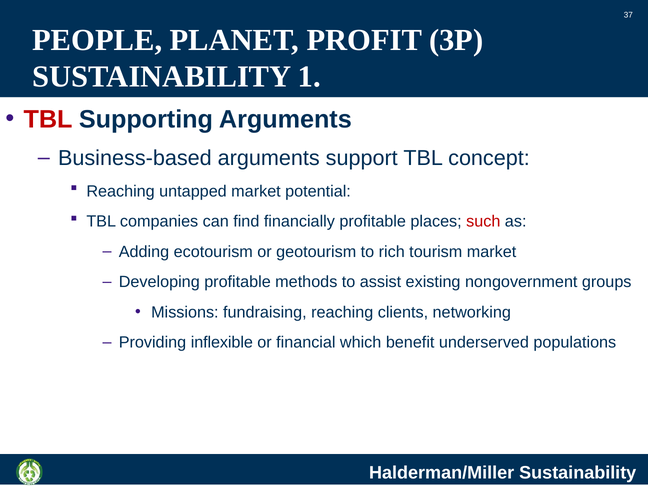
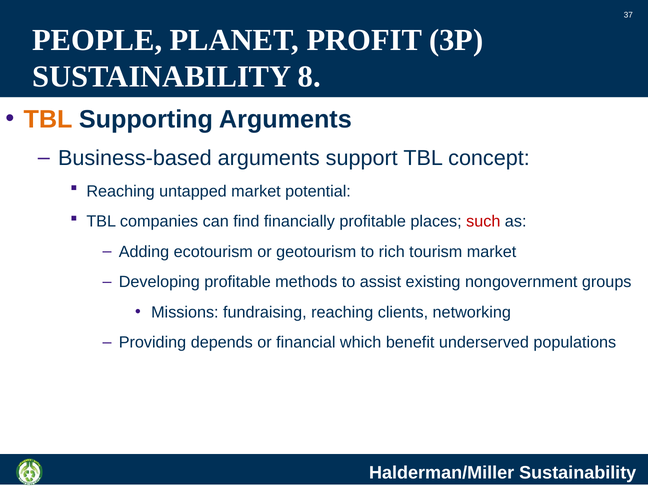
1: 1 -> 8 (309, 77)
TBL colour: red -> orange (48, 119)
inflexible: inflexible -> depends (222, 343)
